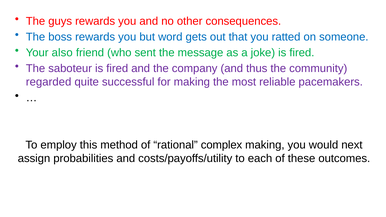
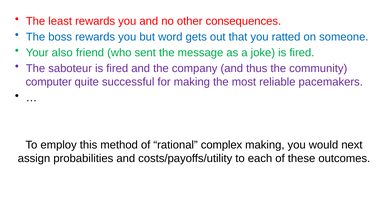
guys: guys -> least (60, 21)
regarded: regarded -> computer (49, 82)
